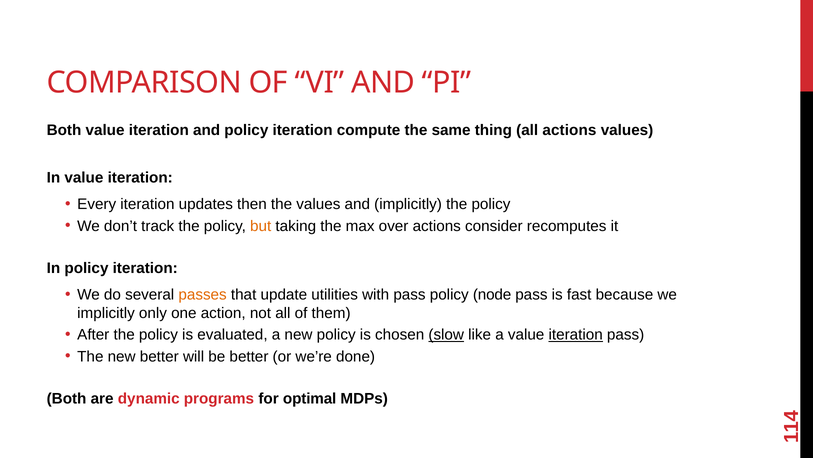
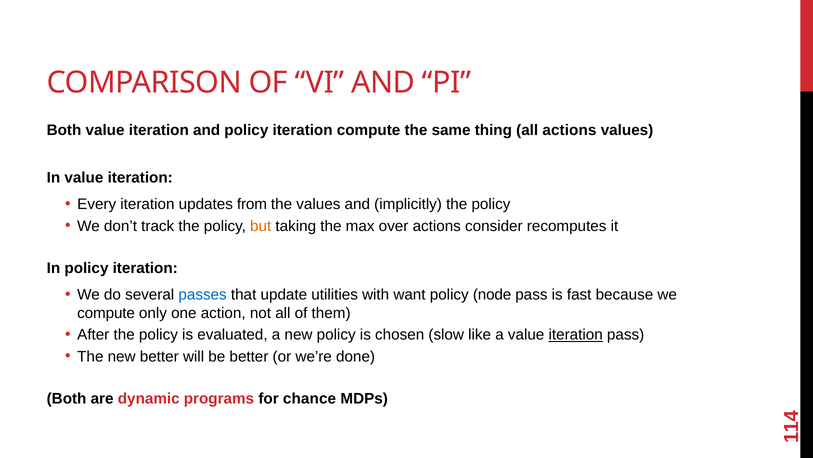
then: then -> from (252, 204)
passes colour: orange -> blue (203, 294)
with pass: pass -> want (409, 294)
implicitly: implicitly -> compute (106, 313)
slow underline: present -> none (446, 334)
optimal: optimal -> chance (310, 398)
